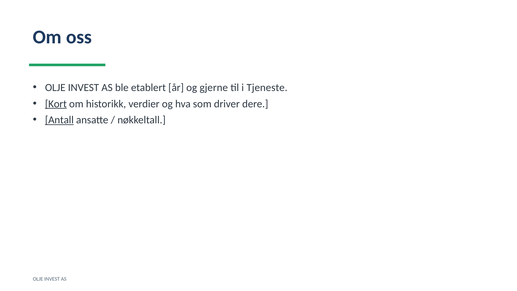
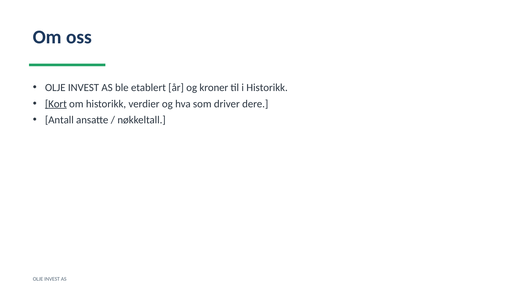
gjerne: gjerne -> kroner (214, 88)
i Tjeneste: Tjeneste -> Historikk (267, 88)
Antall underline: present -> none (59, 120)
